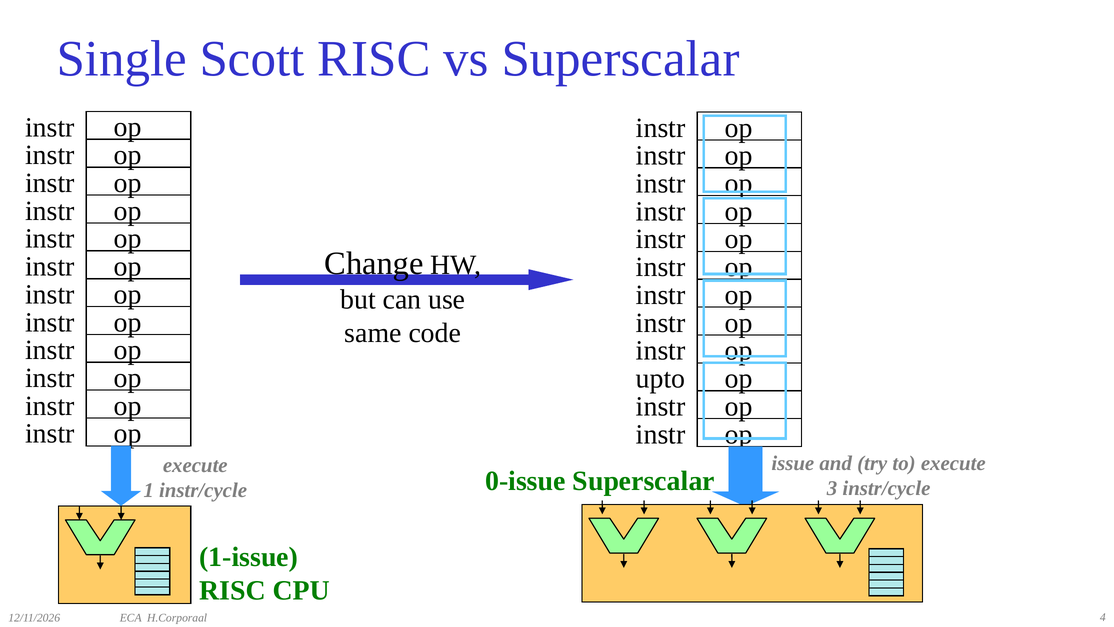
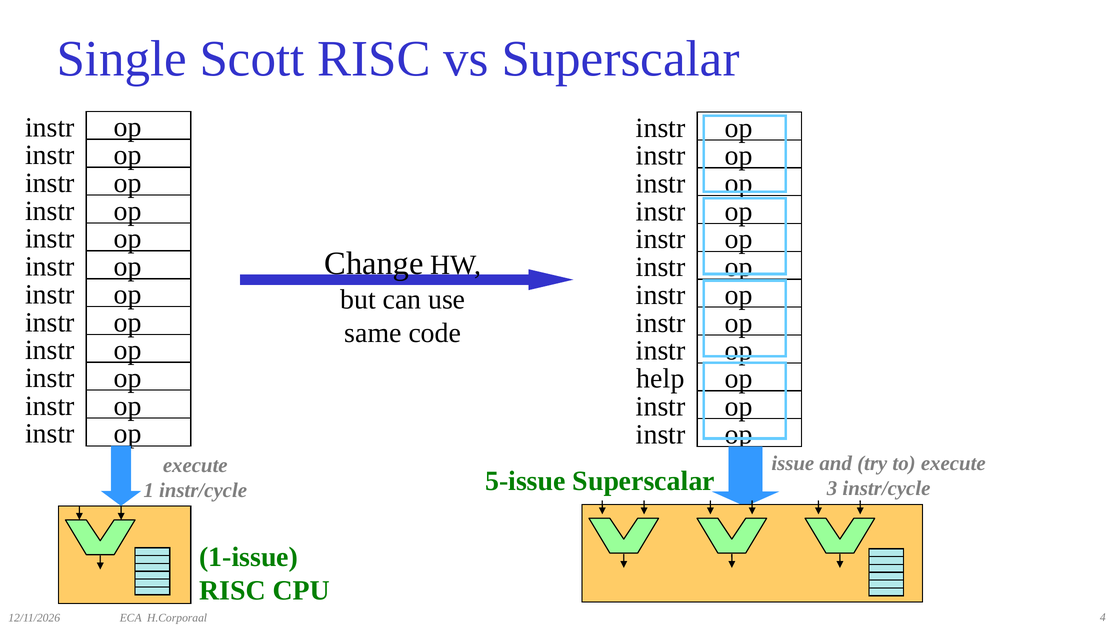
upto: upto -> help (661, 378)
0-issue: 0-issue -> 5-issue (525, 481)
